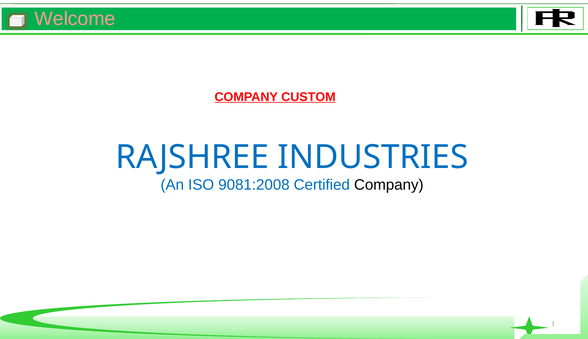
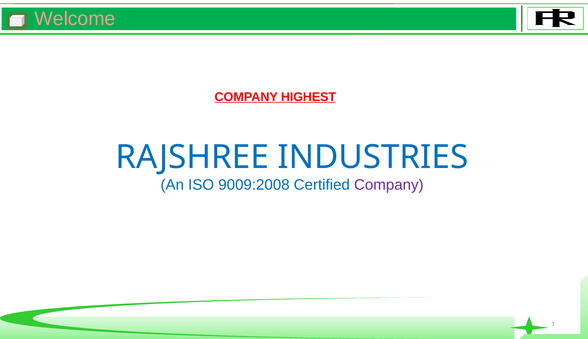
CUSTOM: CUSTOM -> HIGHEST (308, 97)
9081:2008: 9081:2008 -> 9009:2008 (254, 185)
Company colour: black -> purple (389, 185)
